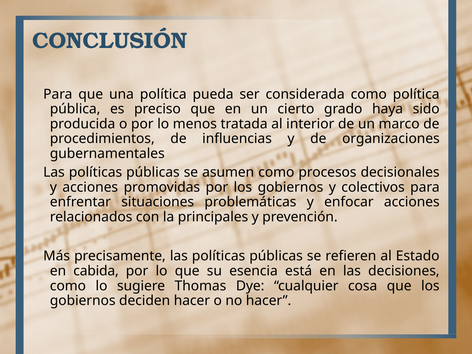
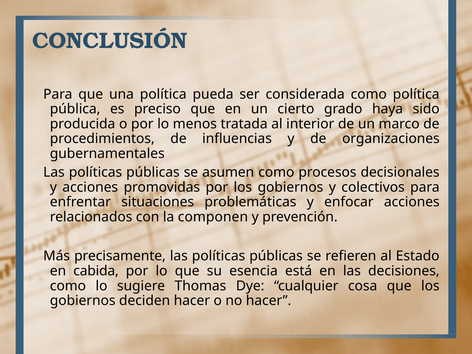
principales: principales -> componen (213, 217)
